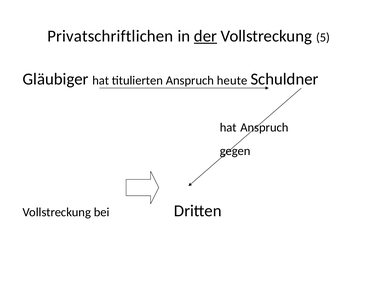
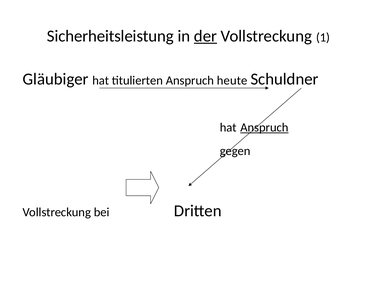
Privatschriftlichen: Privatschriftlichen -> Sicherheitsleistung (110, 36)
5: 5 -> 1 (323, 37)
Anspruch underline: none -> present (264, 127)
